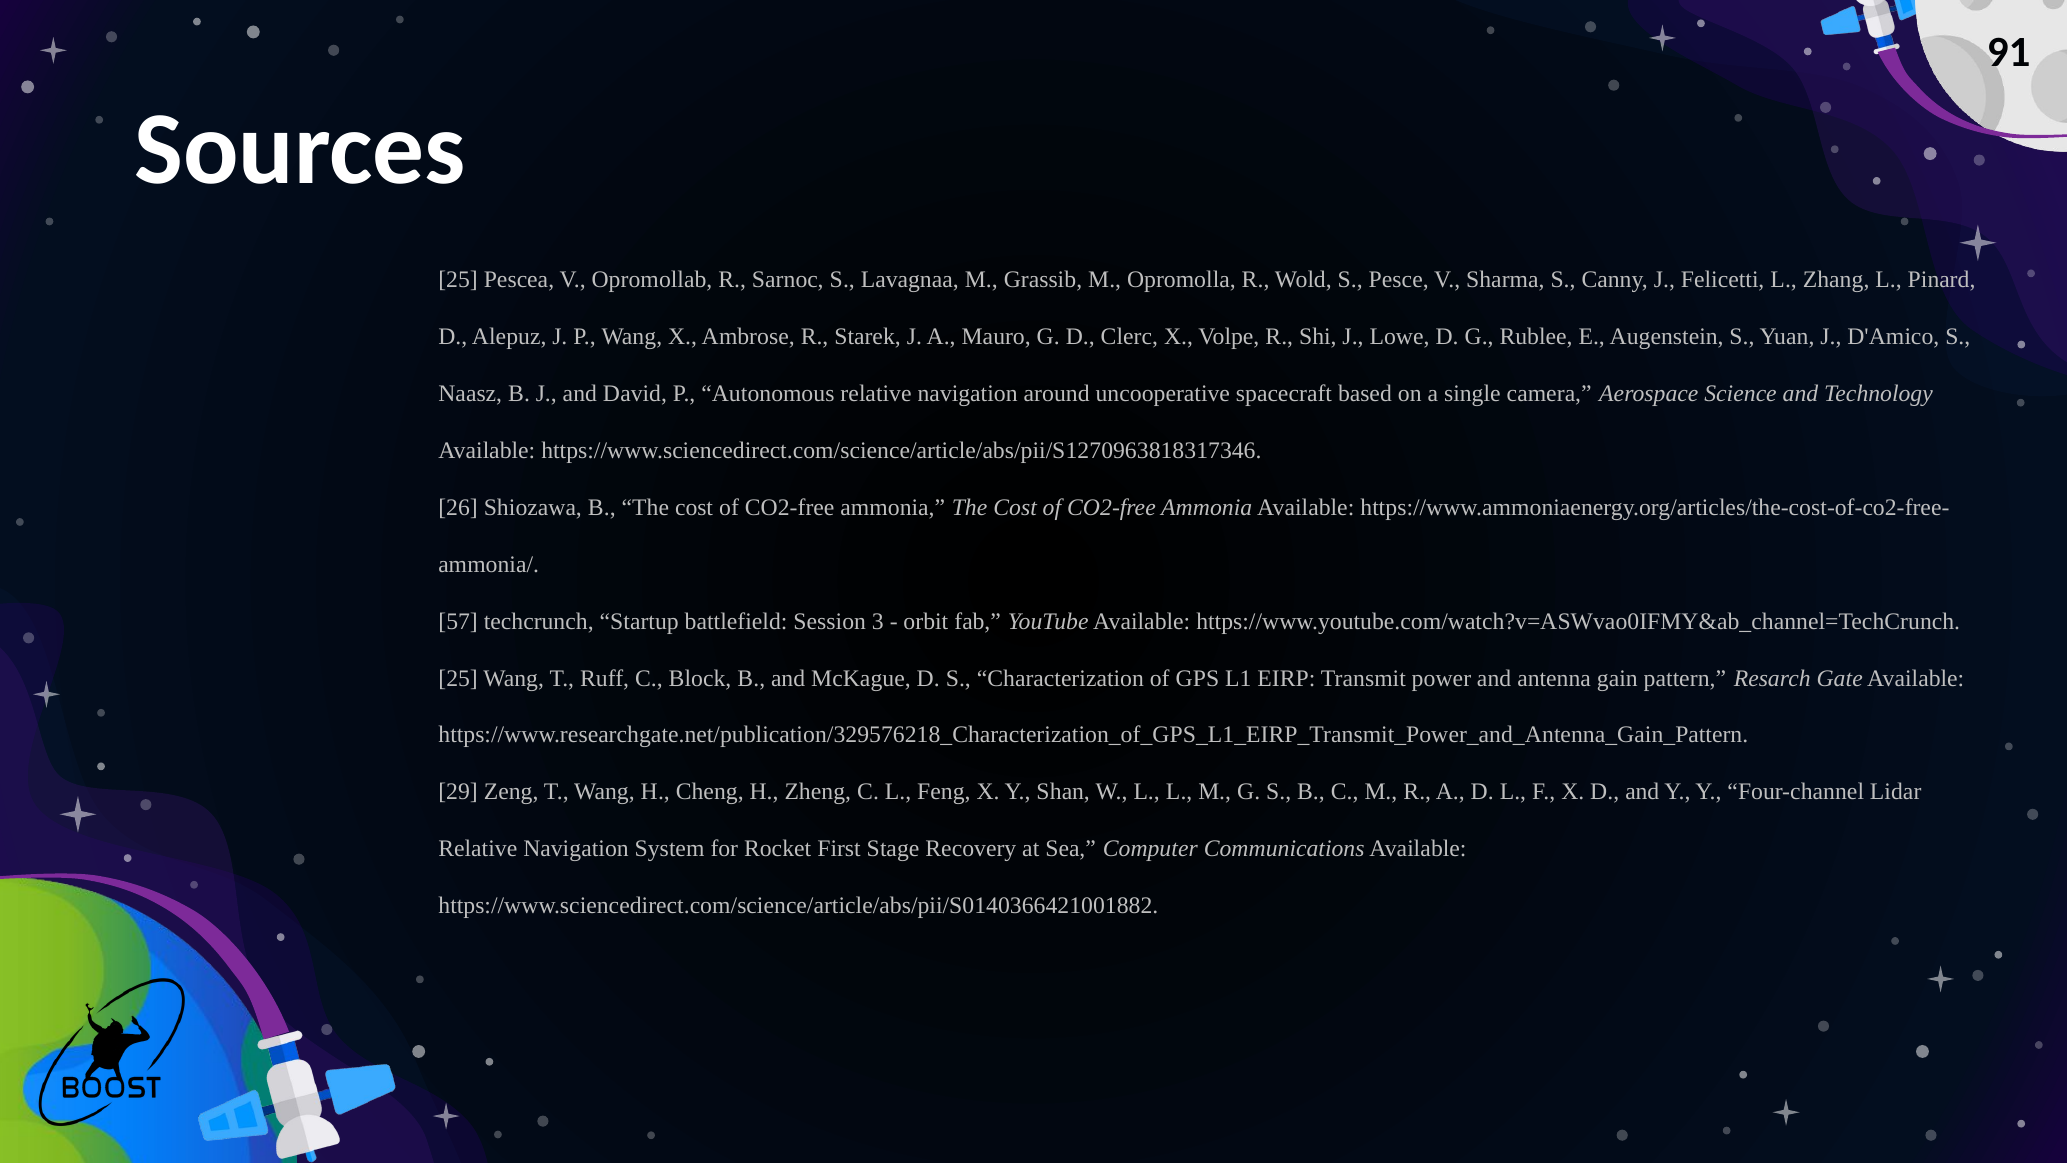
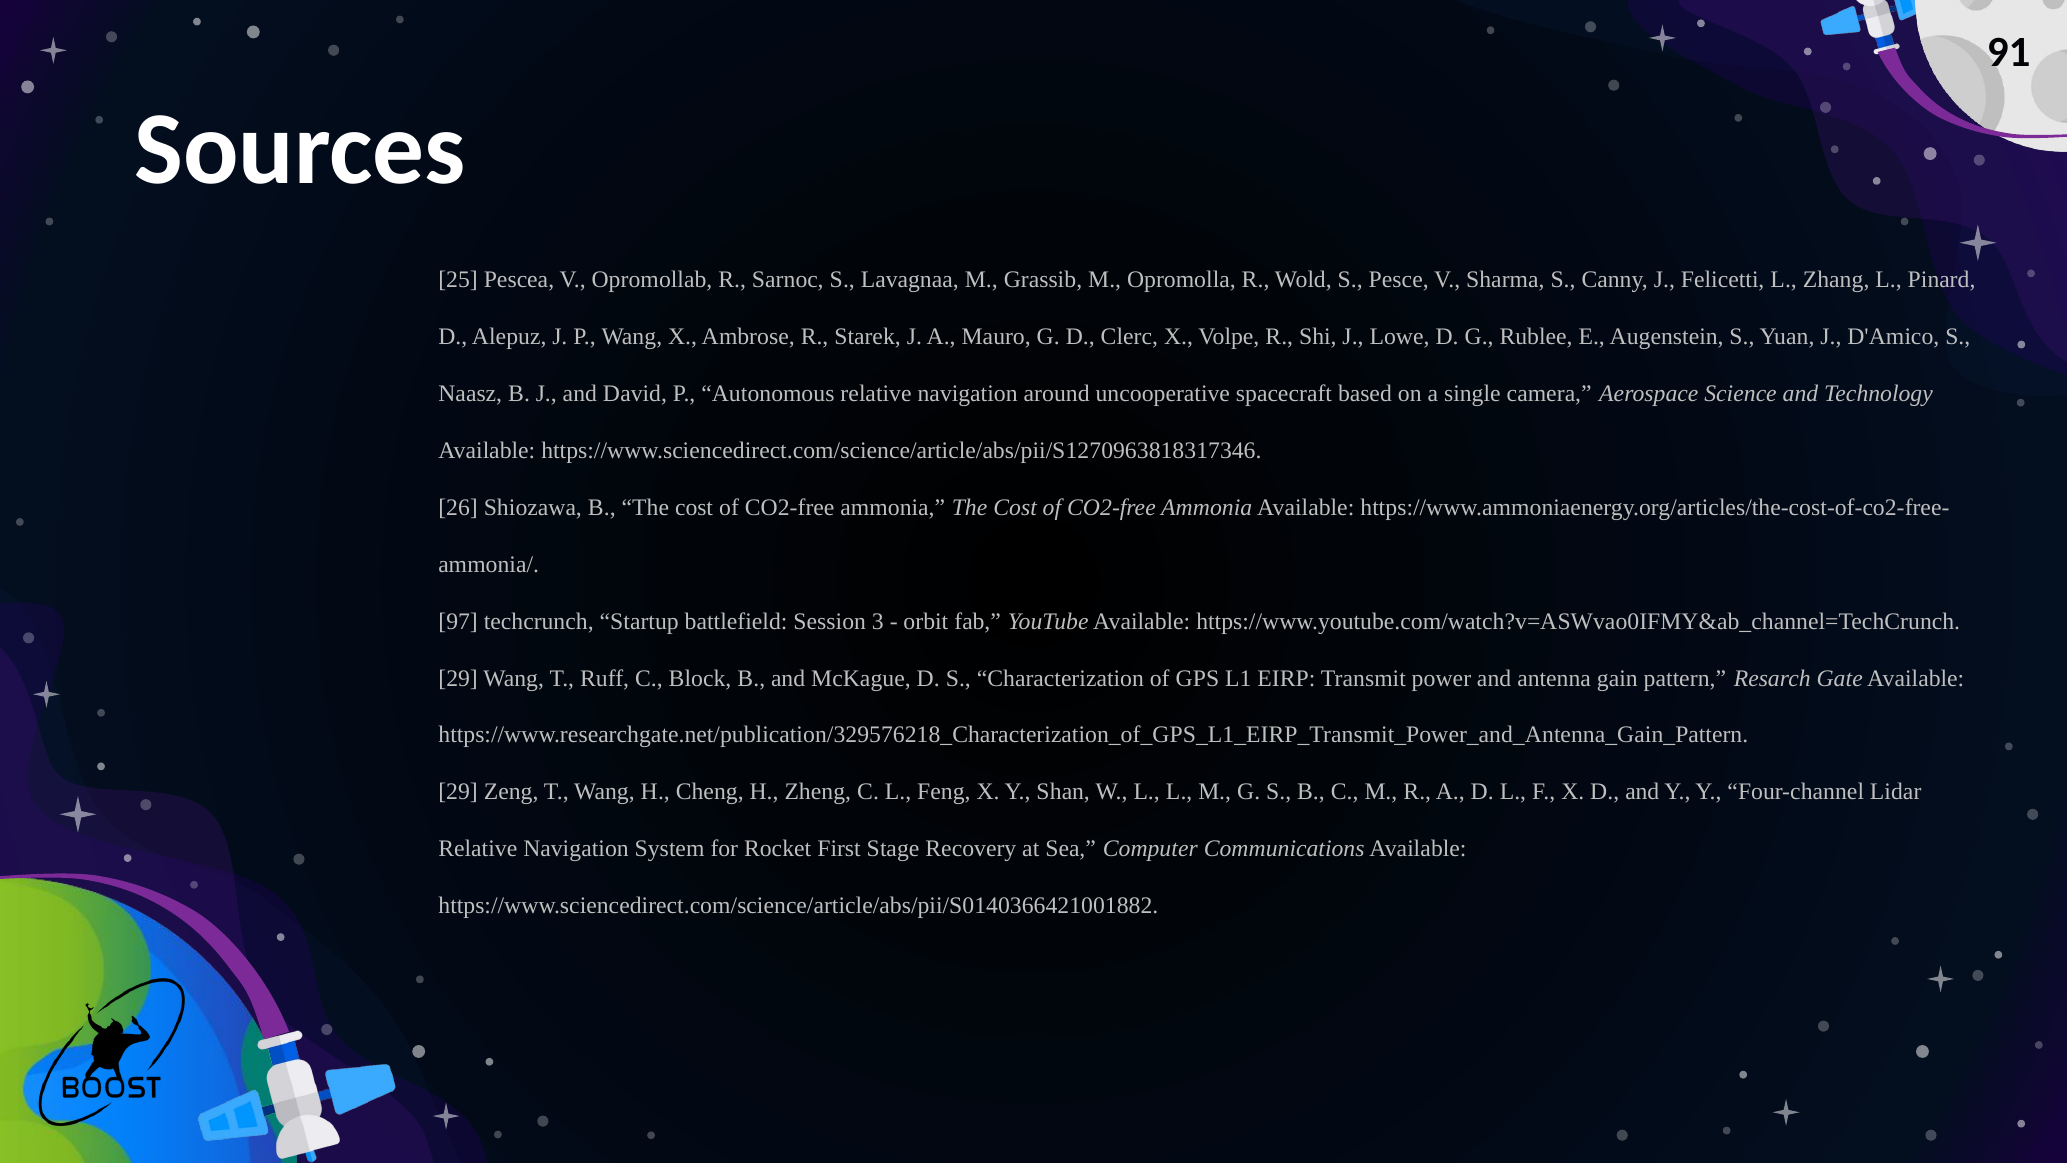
57: 57 -> 97 (458, 621)
25: 25 -> 29 (458, 678)
